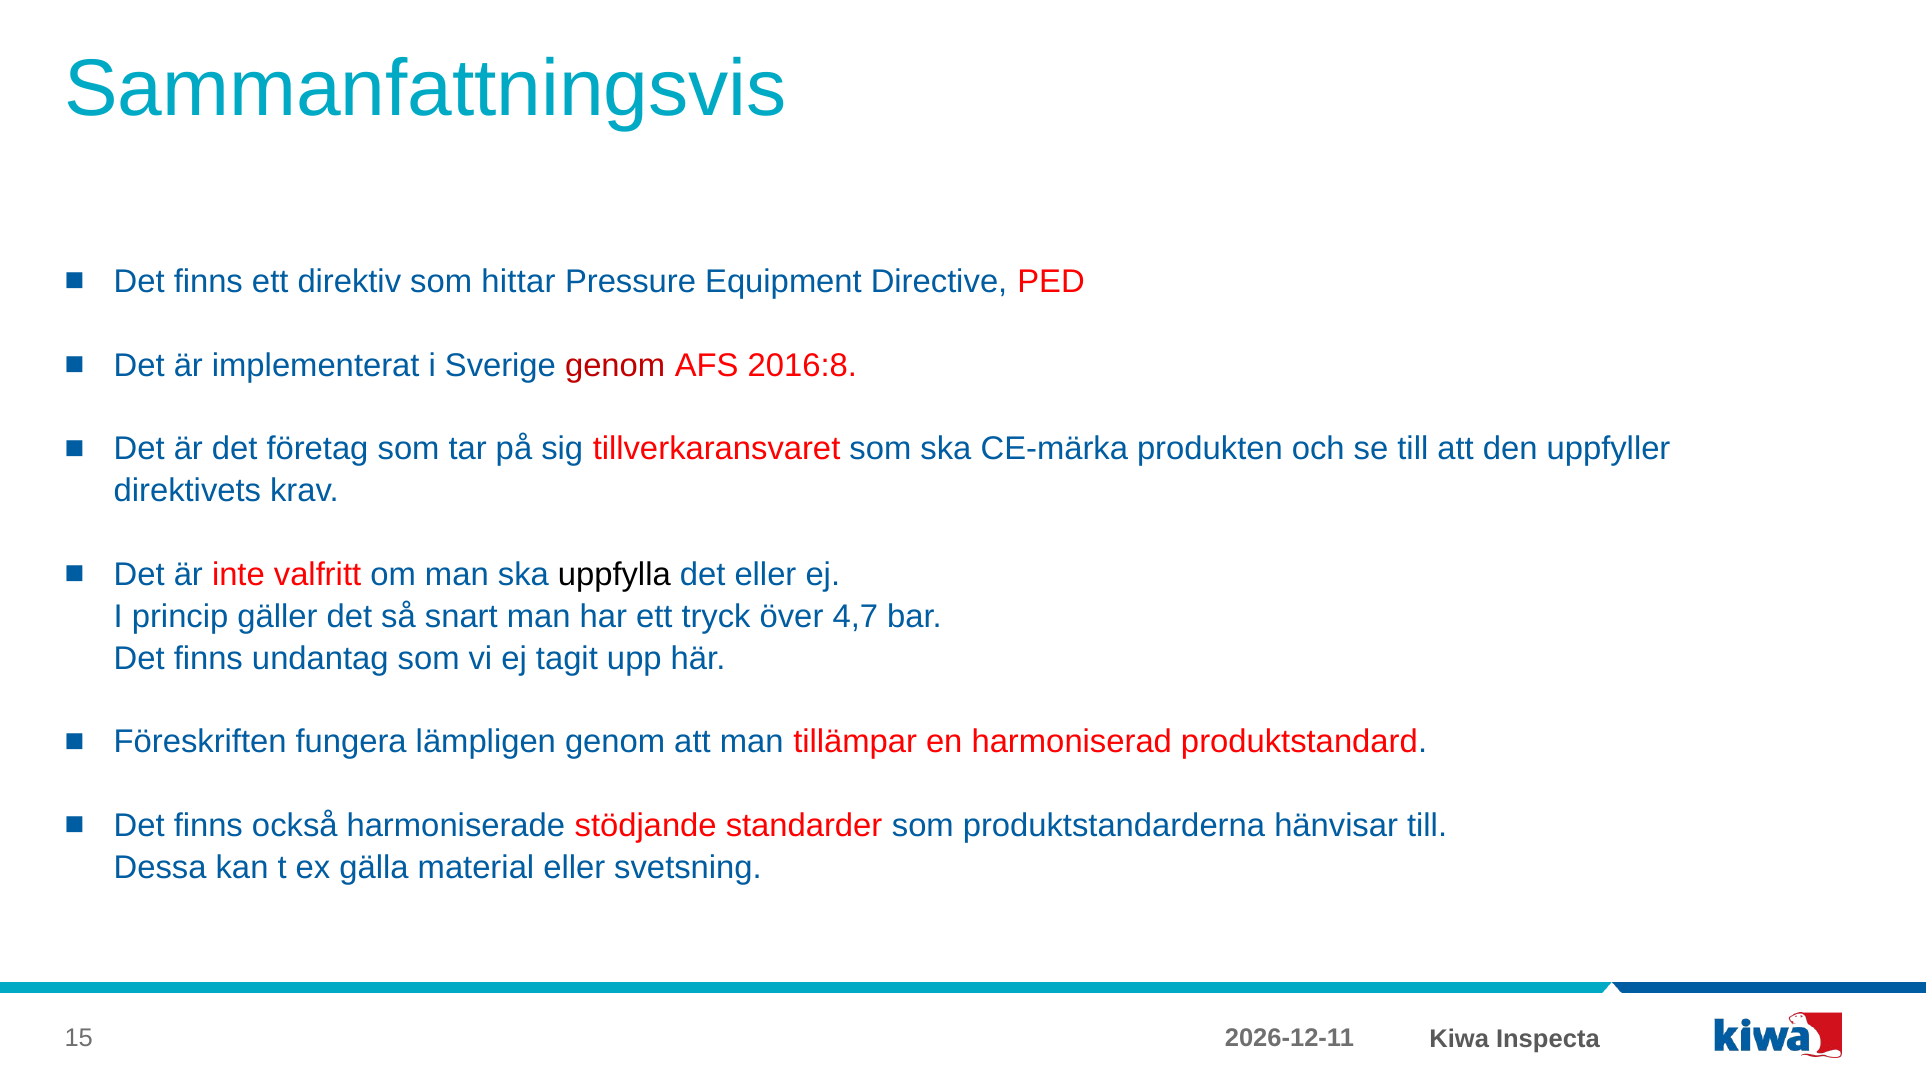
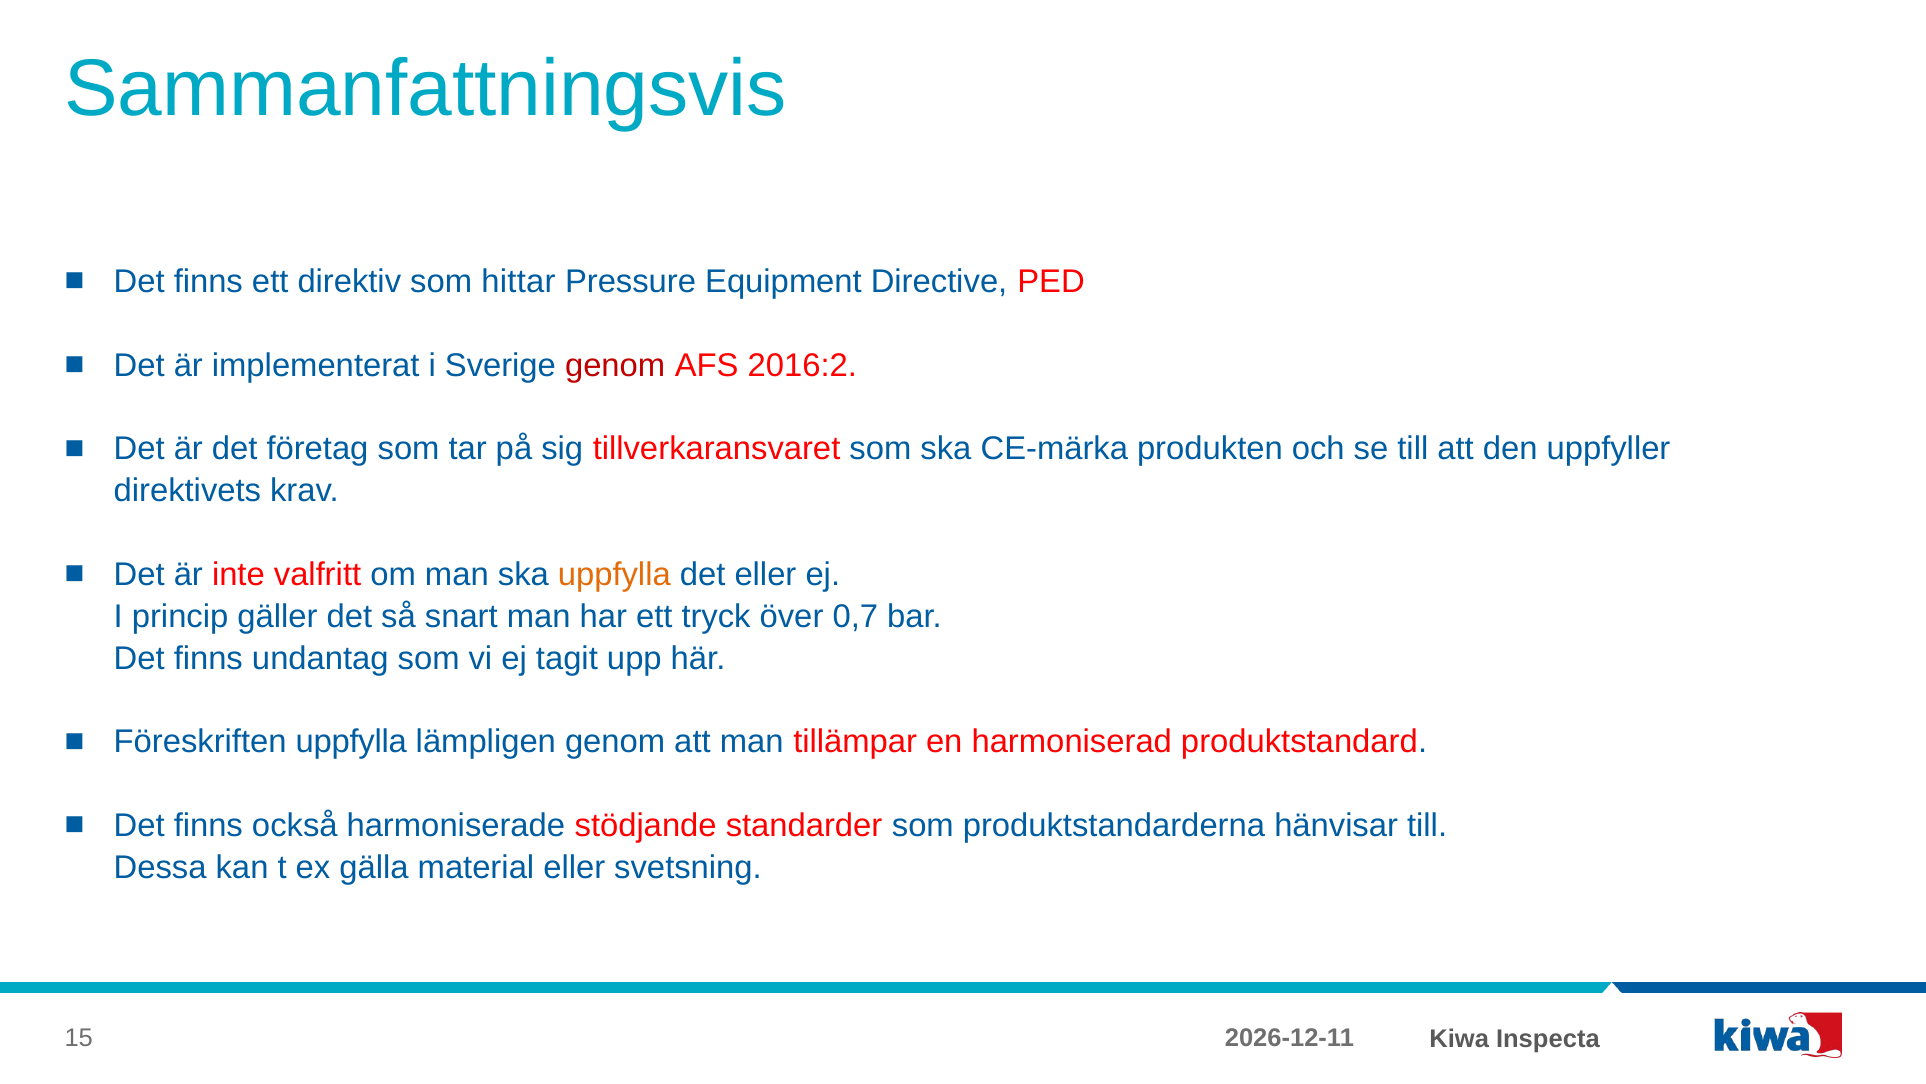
2016:8: 2016:8 -> 2016:2 (802, 365)
uppfylla colour: black -> orange (614, 575)
4,7: 4,7 -> 0,7 (855, 617)
Föreskriften fungera: fungera -> uppfylla (351, 742)
